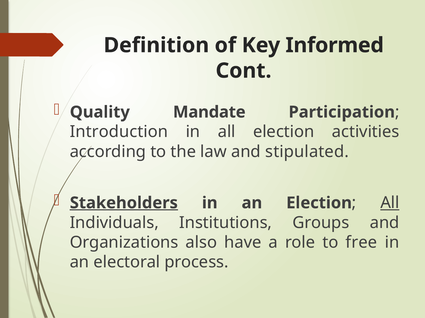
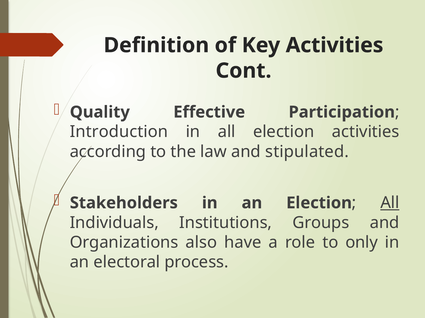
Key Informed: Informed -> Activities (335, 45)
Mandate: Mandate -> Effective (209, 112)
Stakeholders underline: present -> none (124, 203)
free: free -> only (362, 243)
